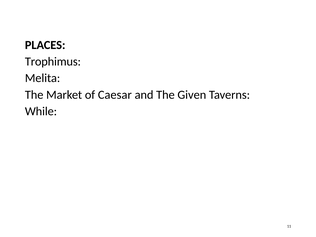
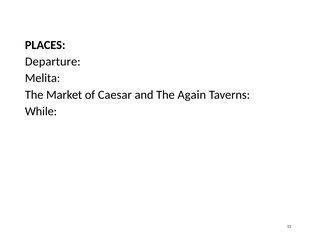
Trophimus: Trophimus -> Departure (53, 62)
Given: Given -> Again (192, 95)
